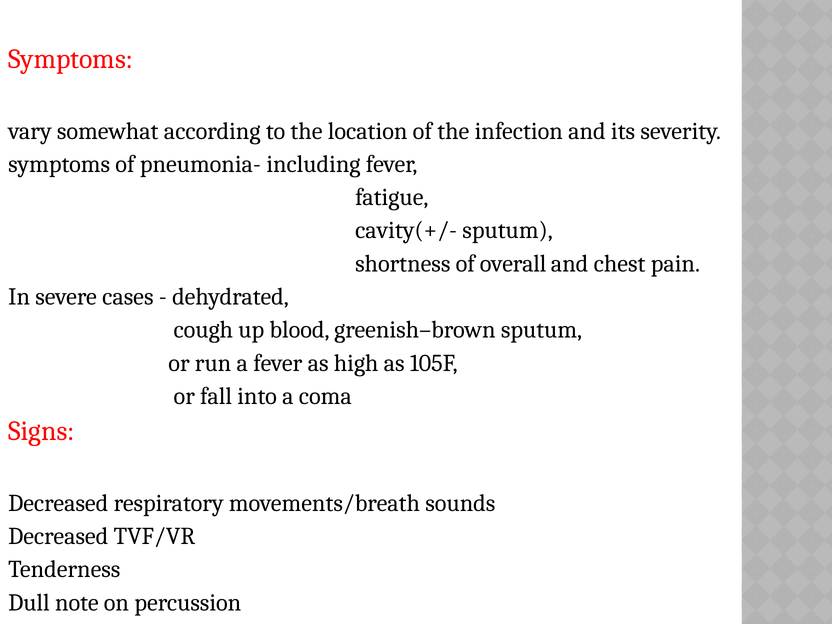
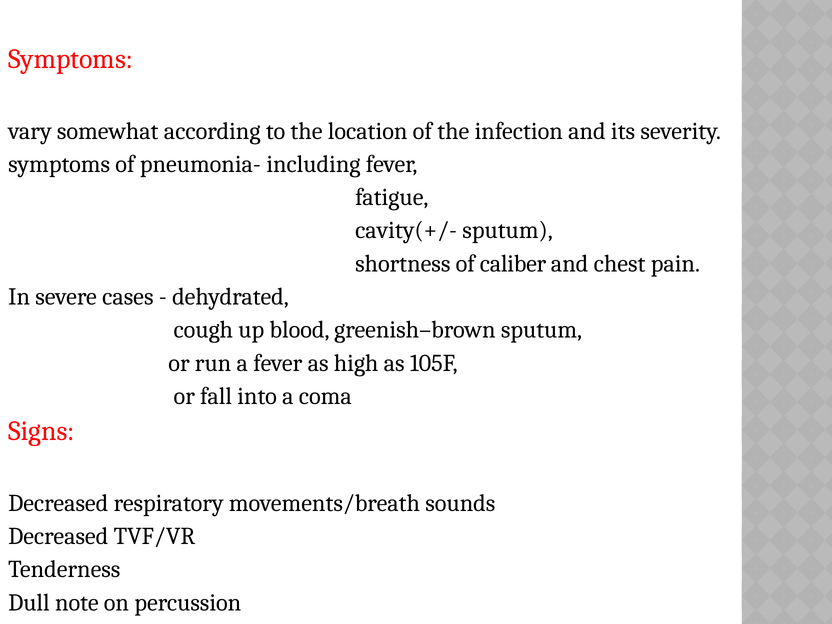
overall: overall -> caliber (513, 264)
